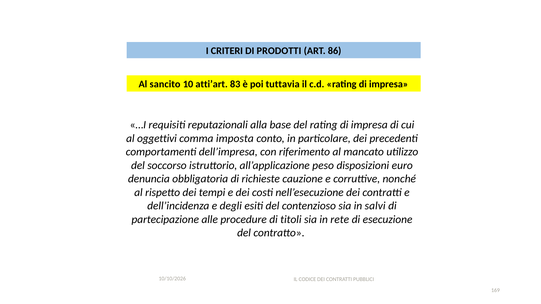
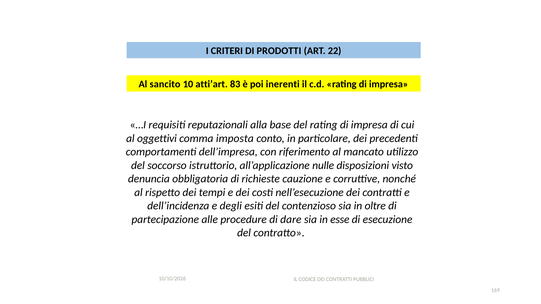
86: 86 -> 22 (335, 51)
tuttavia: tuttavia -> inerenti (283, 84)
peso: peso -> nulle (323, 166)
euro: euro -> visto (402, 166)
salvi: salvi -> oltre (375, 206)
titoli: titoli -> dare (291, 220)
rete: rete -> esse (340, 220)
